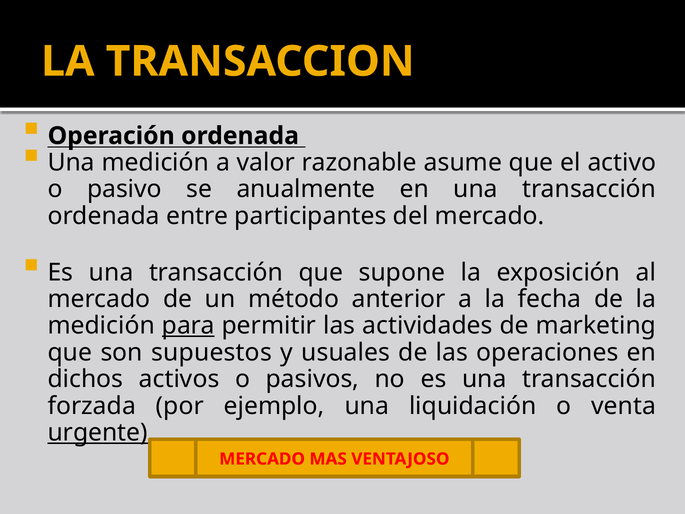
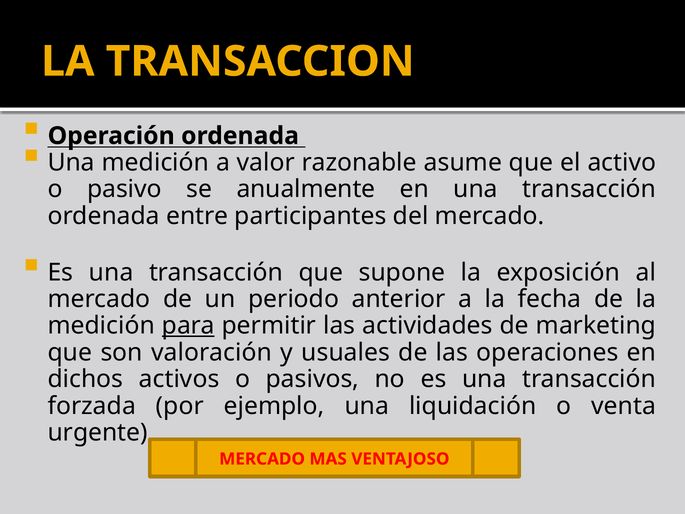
método: método -> periodo (294, 299)
supuestos: supuestos -> valoración (212, 352)
urgente underline: present -> none (101, 432)
